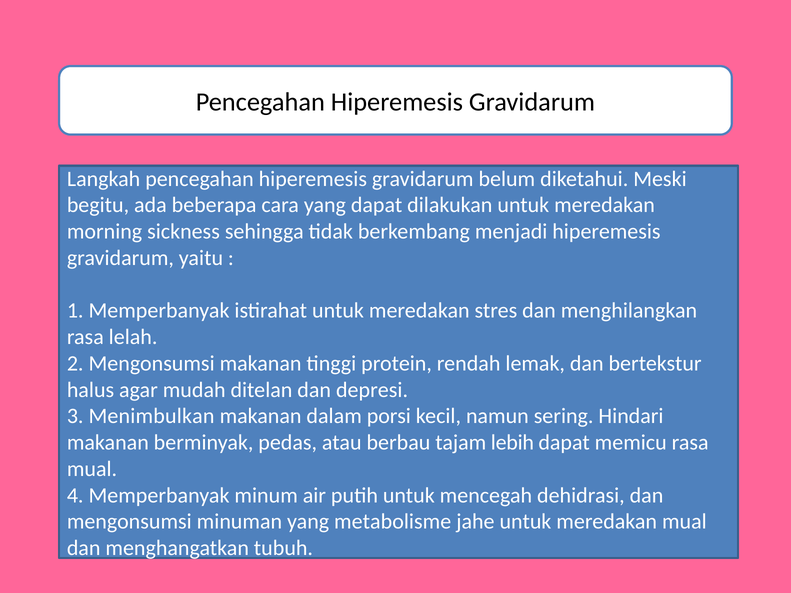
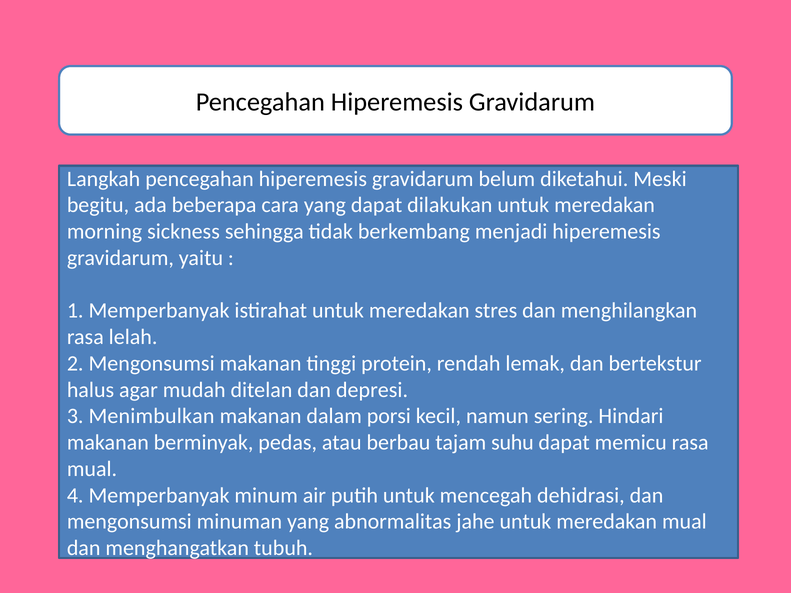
lebih: lebih -> suhu (512, 443)
metabolisme: metabolisme -> abnormalitas (393, 522)
